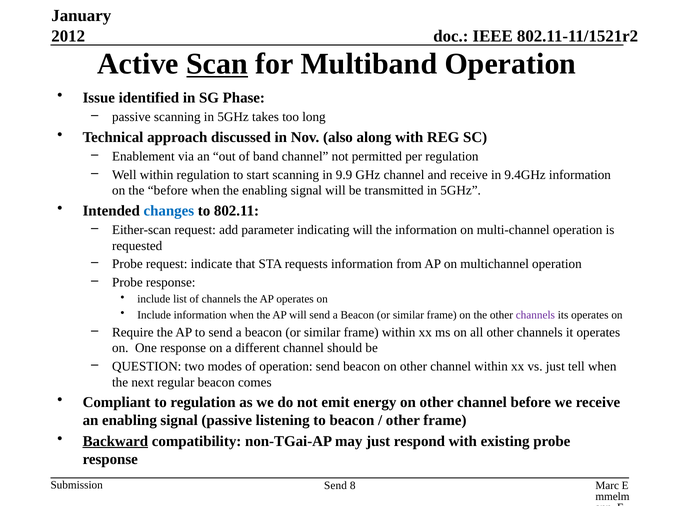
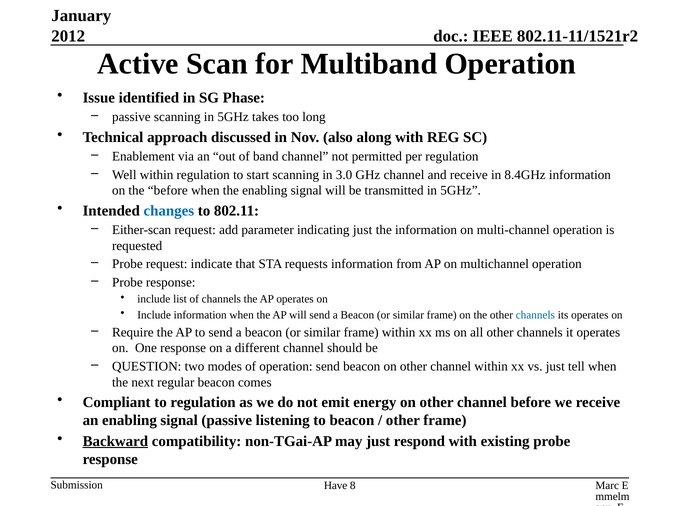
Scan underline: present -> none (217, 64)
9.9: 9.9 -> 3.0 (344, 175)
9.4GHz: 9.4GHz -> 8.4GHz (525, 175)
indicating will: will -> just (363, 230)
channels colour: purple -> blue (535, 315)
Send: Send -> Have (336, 485)
